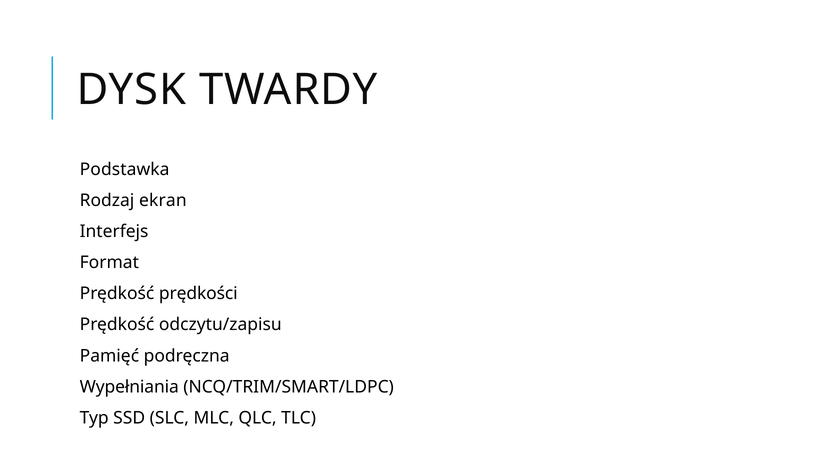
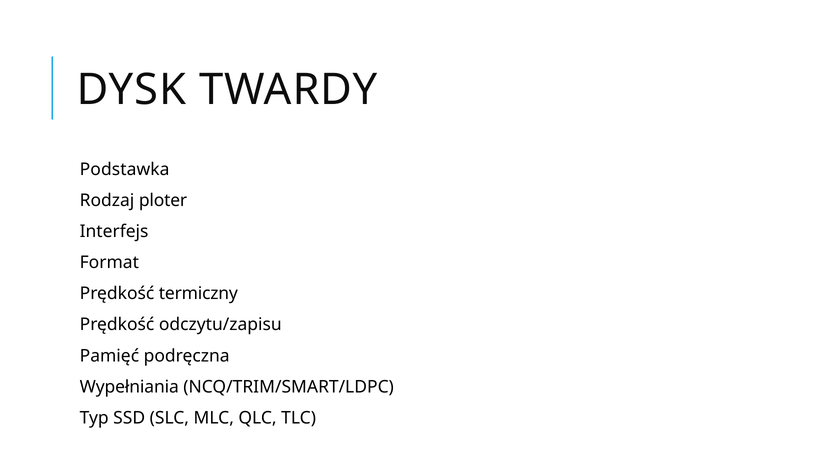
ekran: ekran -> ploter (163, 200)
prędkości: prędkości -> termiczny (198, 294)
